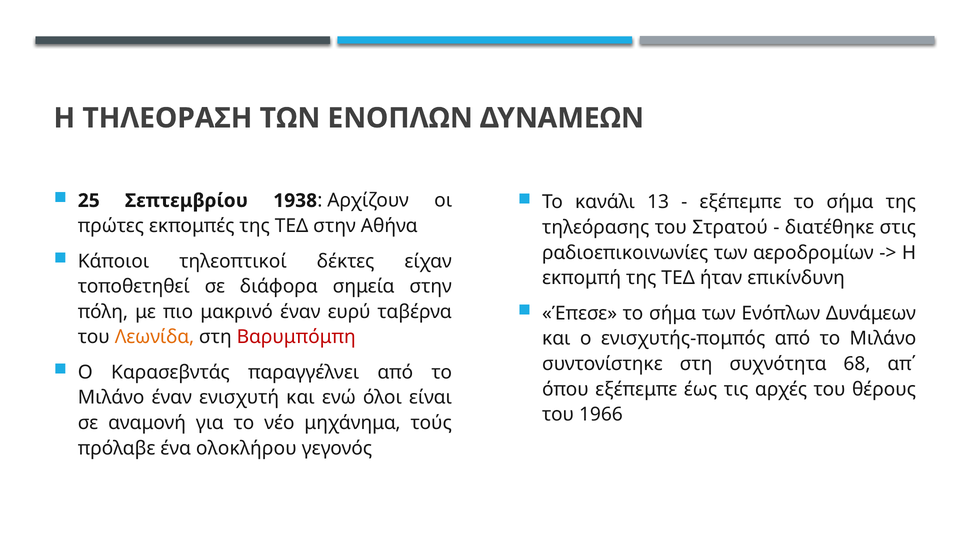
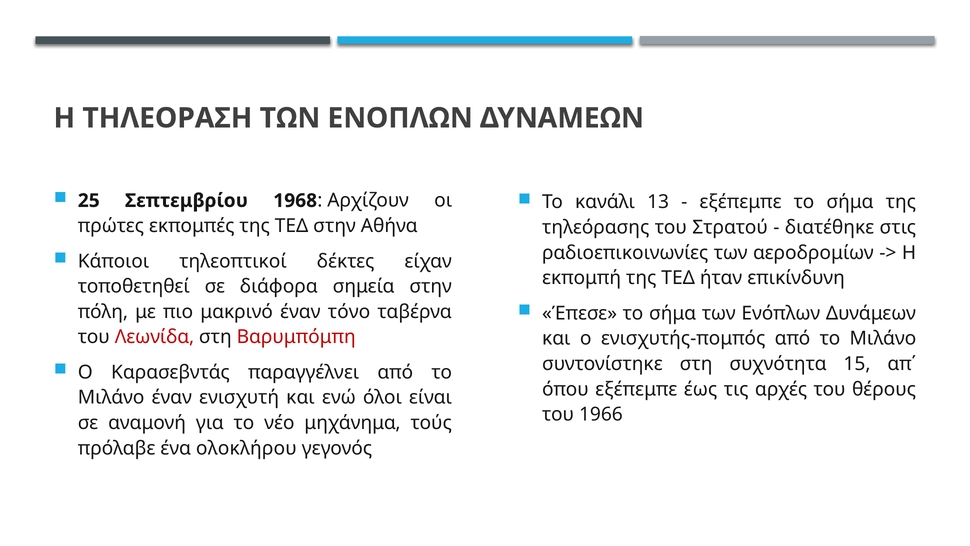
1938: 1938 -> 1968 (295, 201)
ευρύ: ευρύ -> τόνο (349, 312)
Λεωνίδα colour: orange -> red (154, 337)
68: 68 -> 15 (857, 364)
